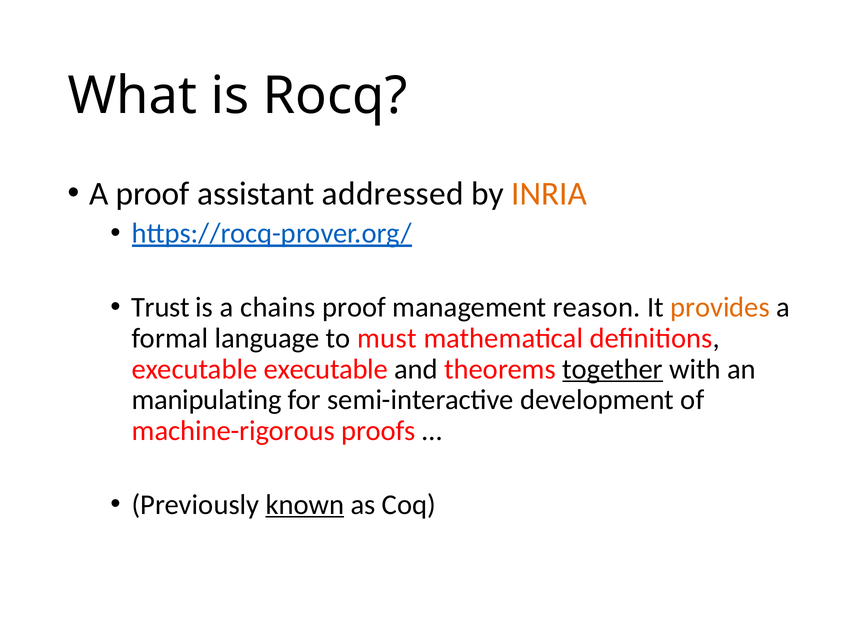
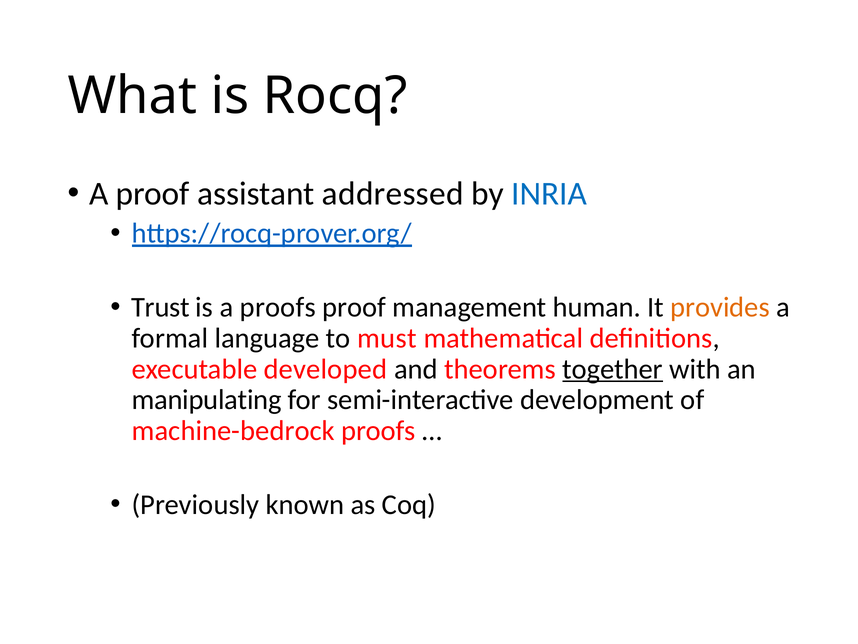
INRIA colour: orange -> blue (549, 193)
a chains: chains -> proofs (278, 307)
reason: reason -> human (597, 307)
executable executable: executable -> developed (326, 369)
machine-rigorous: machine-rigorous -> machine-bedrock (233, 431)
known underline: present -> none (305, 504)
